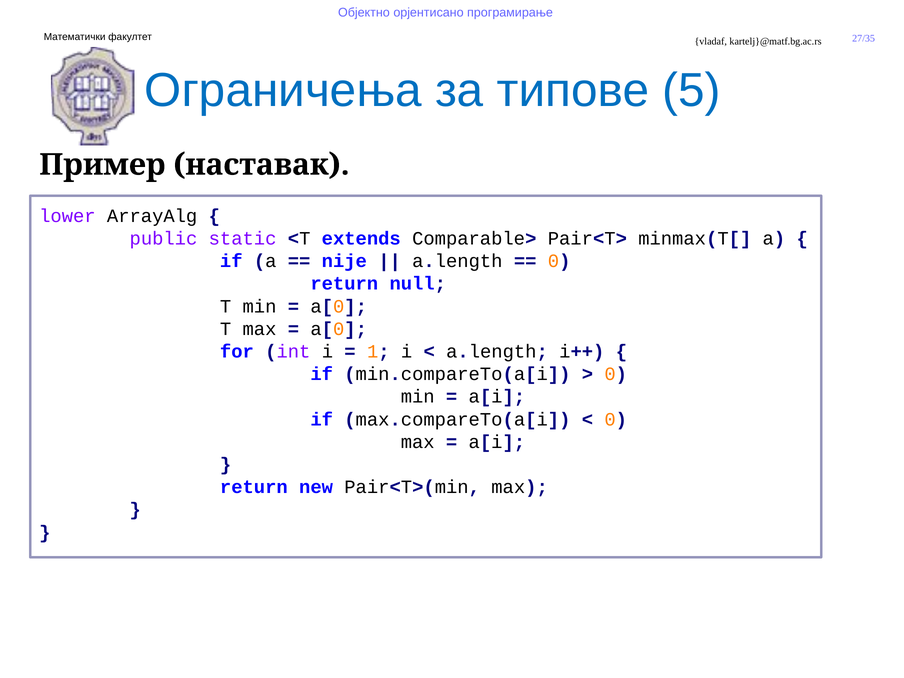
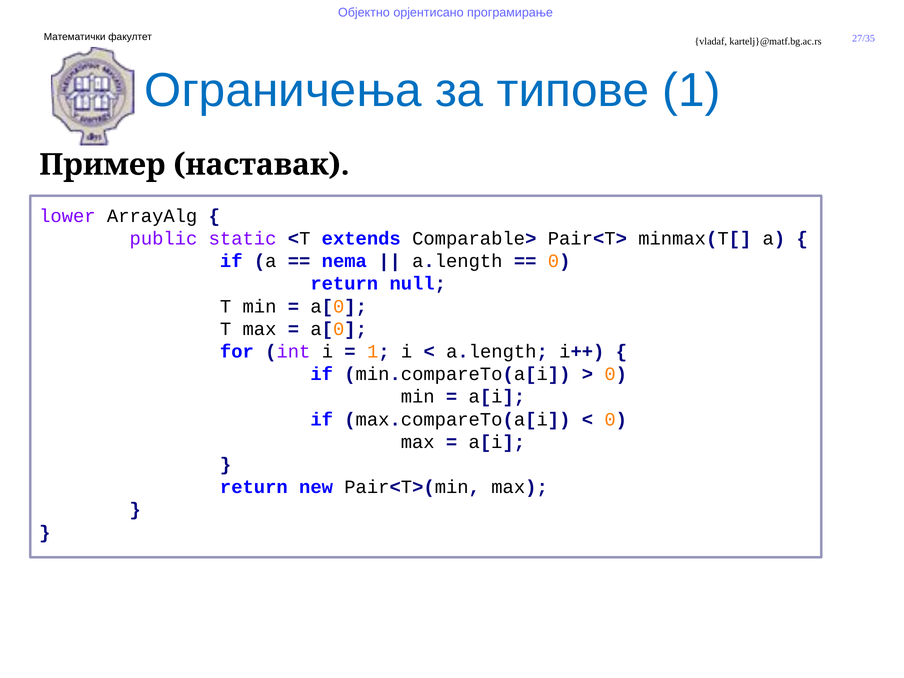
типове 5: 5 -> 1 (692, 91)
nije: nije -> nema (344, 261)
